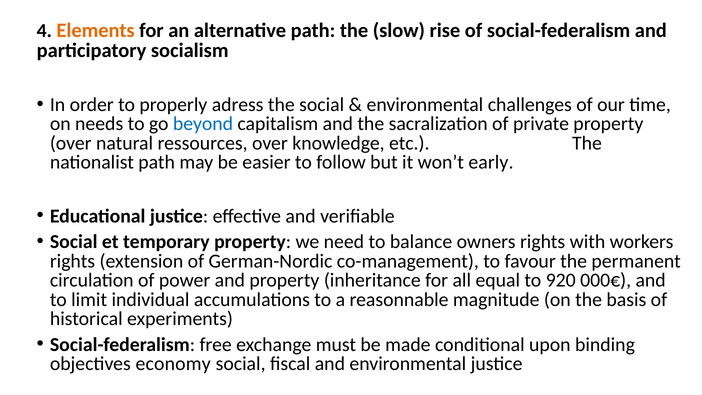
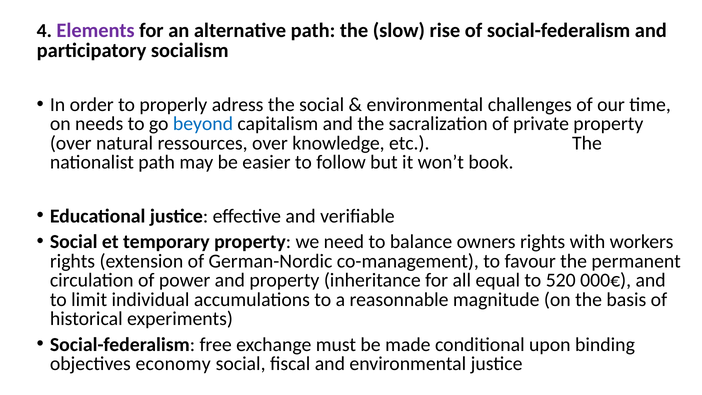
Elements colour: orange -> purple (96, 31)
early: early -> book (491, 162)
920: 920 -> 520 (561, 280)
